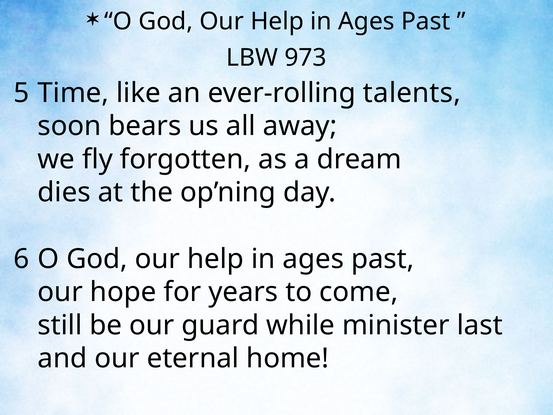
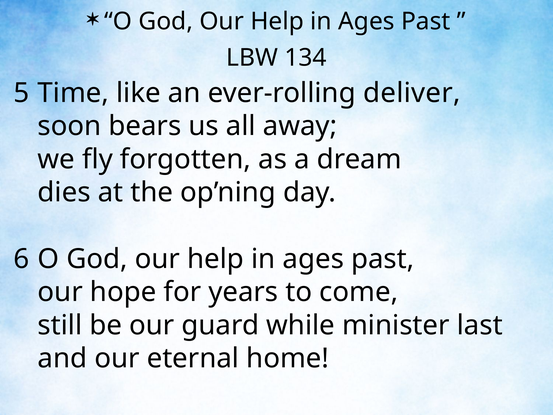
973: 973 -> 134 (305, 58)
talents: talents -> deliver (412, 93)
